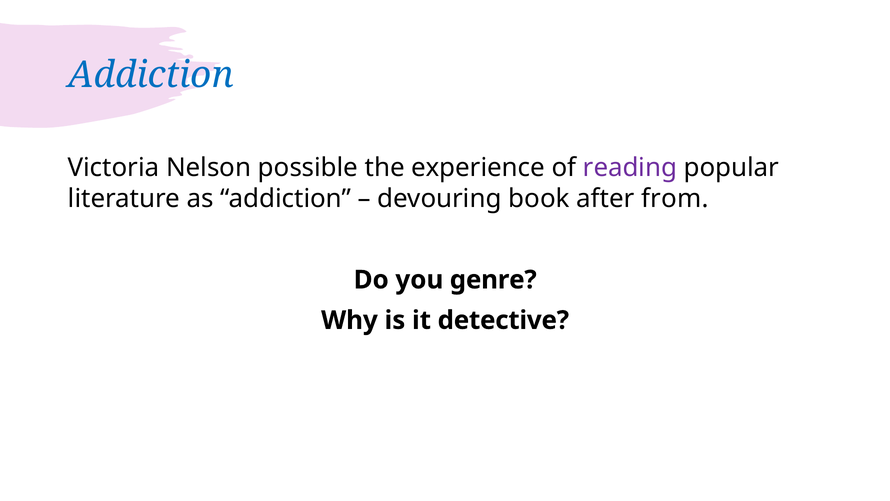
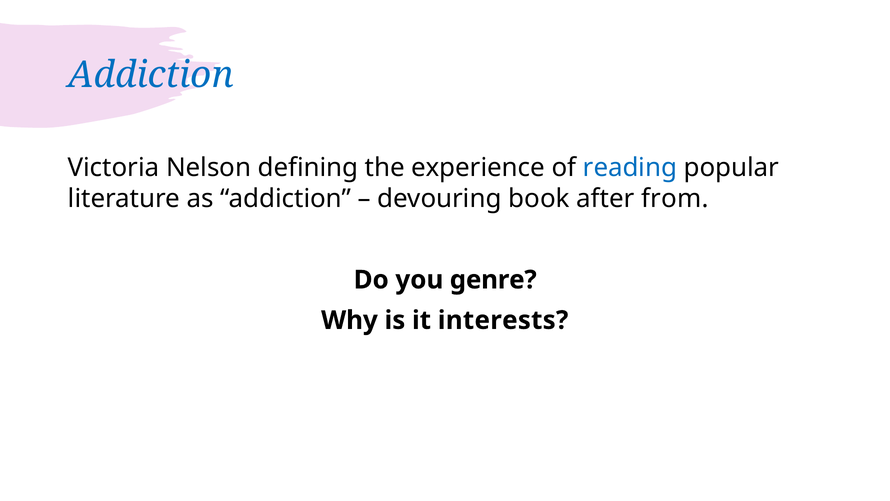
possible: possible -> defining (308, 168)
reading colour: purple -> blue (630, 168)
detective: detective -> interests (503, 320)
